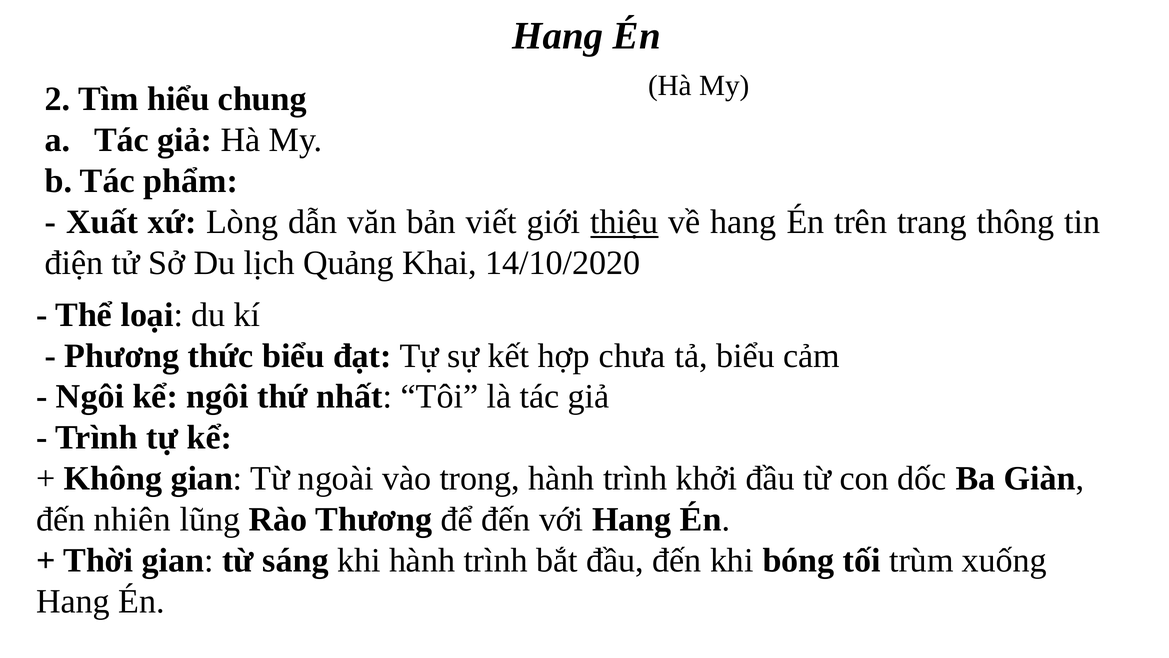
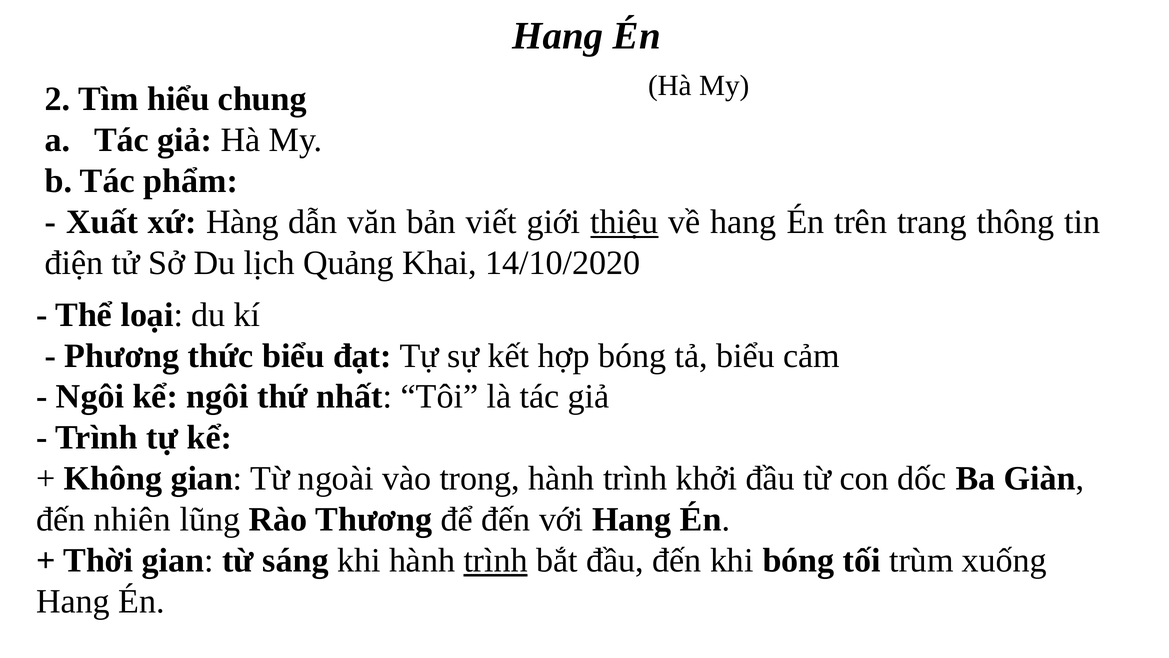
Lòng: Lòng -> Hàng (242, 222)
hợp chưa: chưa -> bóng (632, 356)
trình underline: none -> present (496, 560)
